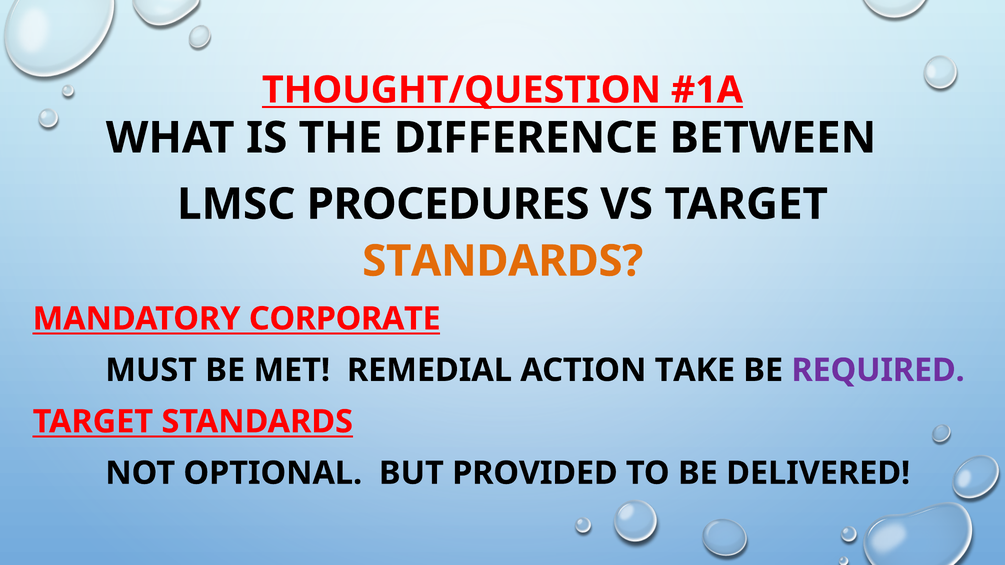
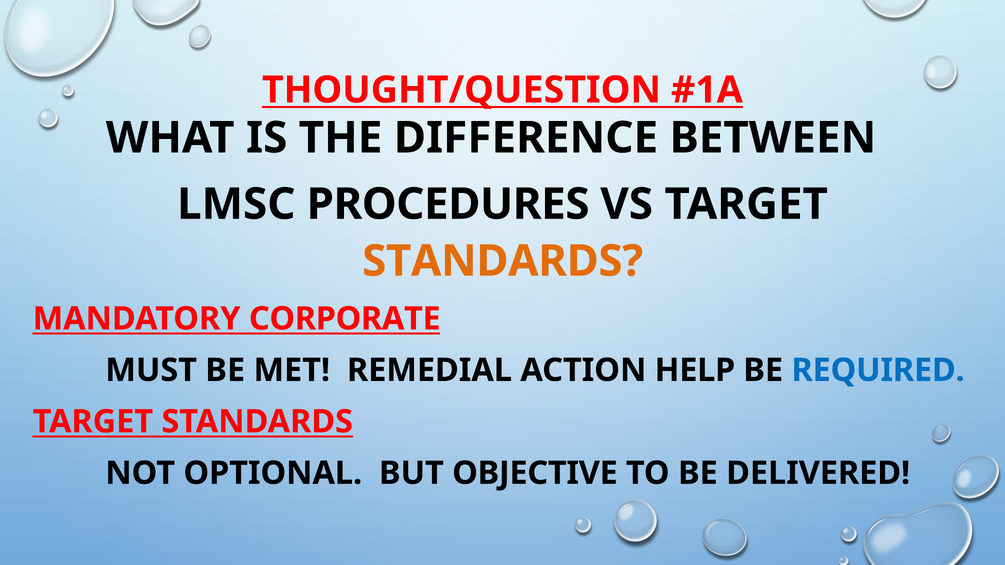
TAKE: TAKE -> HELP (695, 370)
REQUIRED colour: purple -> blue (878, 370)
PROVIDED: PROVIDED -> OBJECTIVE (535, 473)
